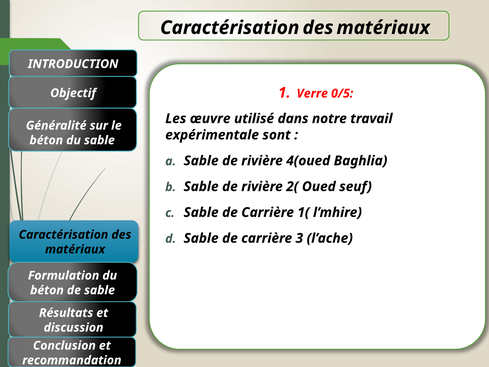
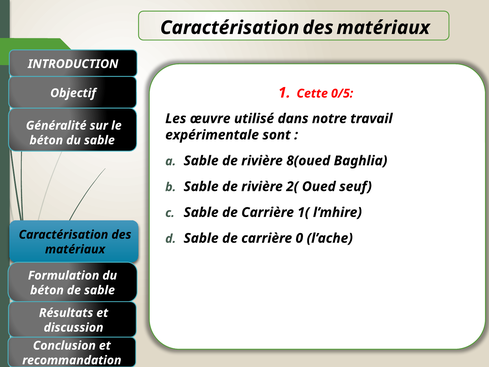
Verre: Verre -> Cette (312, 93)
4(oued: 4(oued -> 8(oued (308, 161)
3: 3 -> 0 (299, 238)
